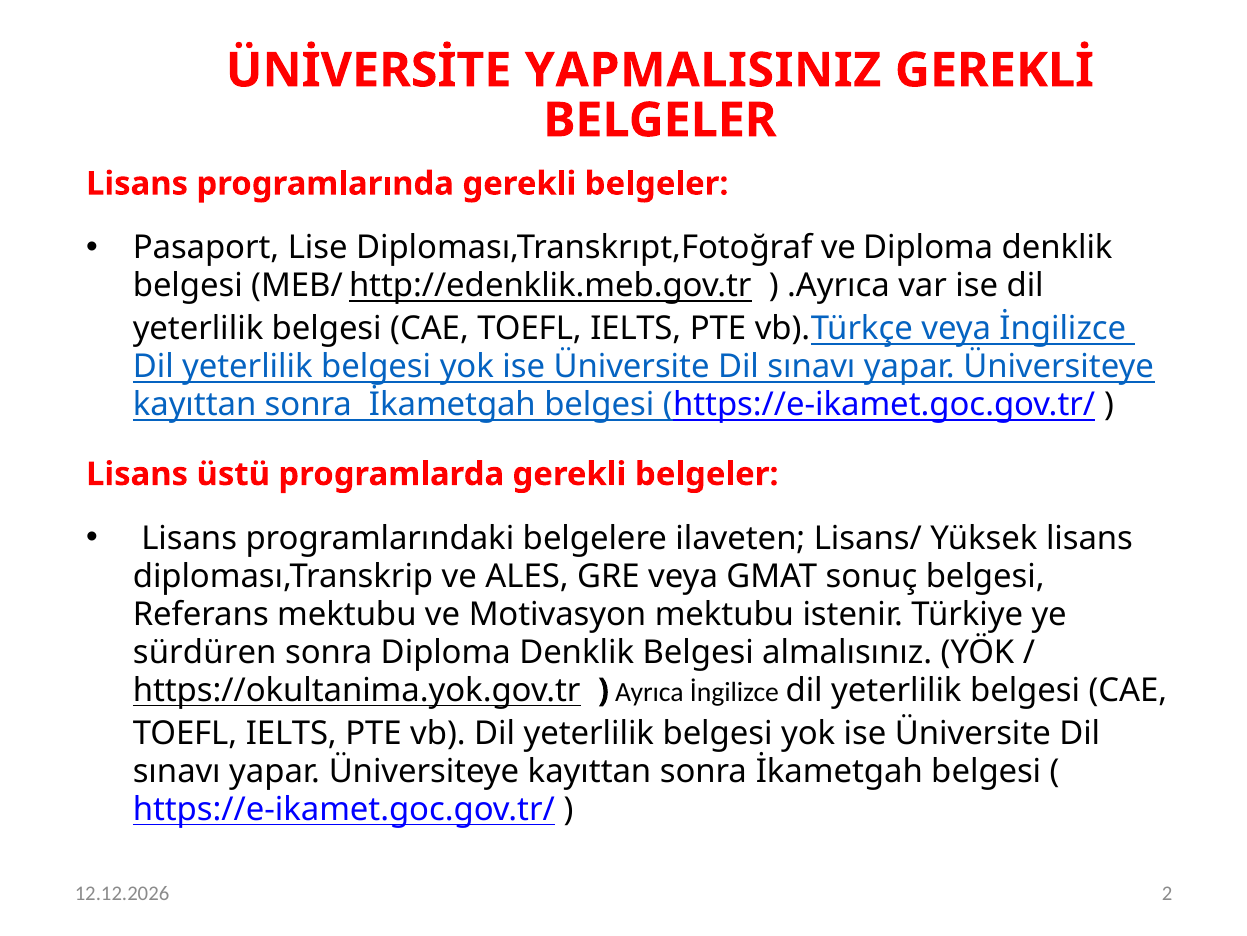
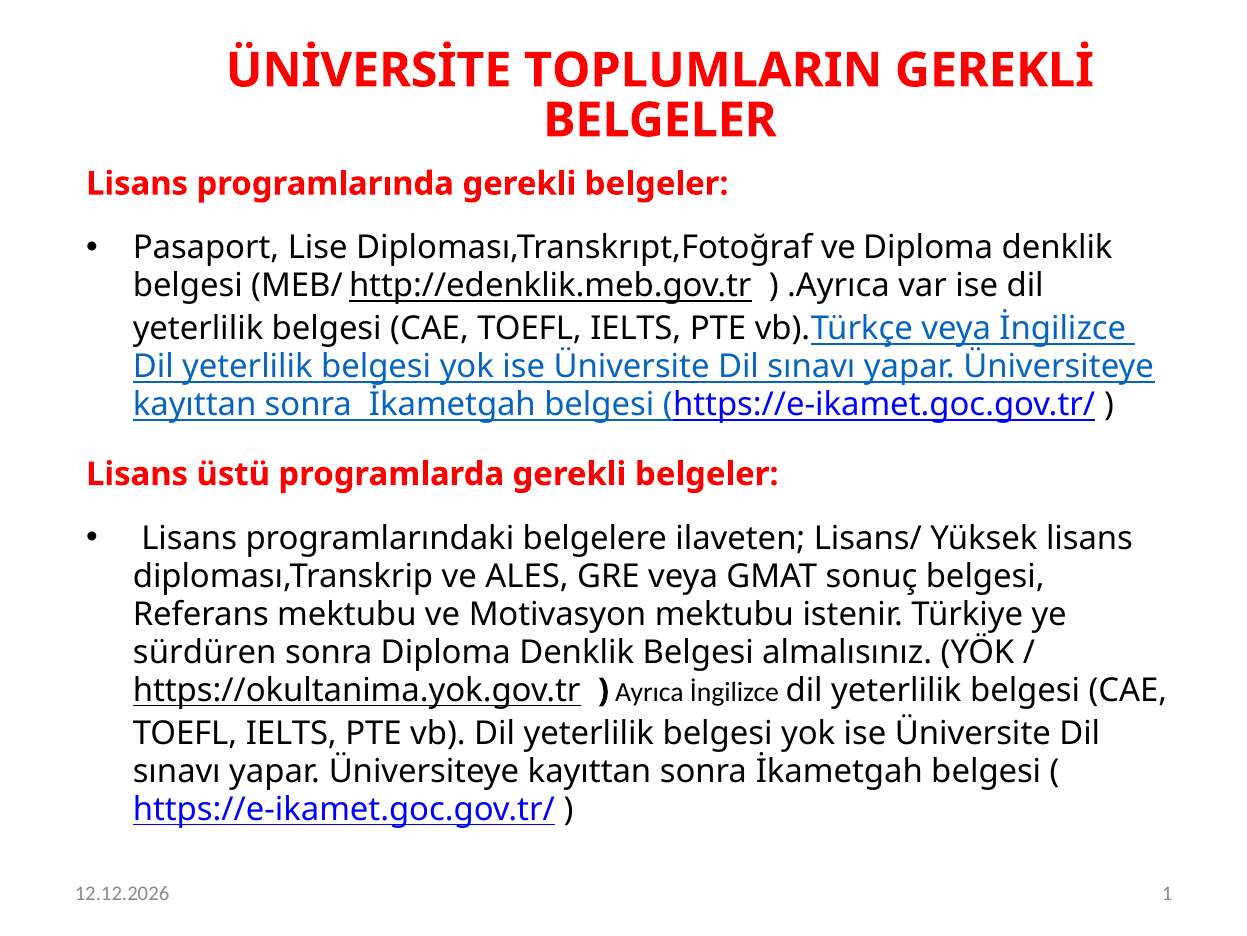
YAPMALISINIZ: YAPMALISINIZ -> TOPLUMLARIN (703, 70)
2: 2 -> 1 (1167, 893)
